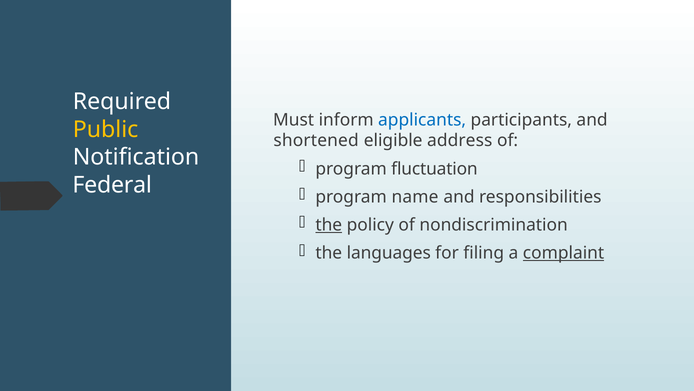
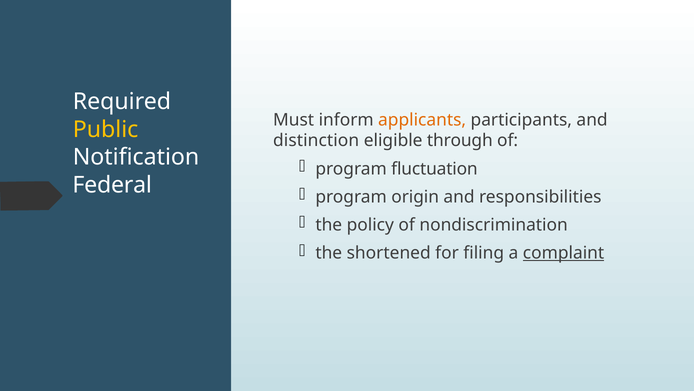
applicants colour: blue -> orange (422, 120)
shortened: shortened -> distinction (316, 141)
address: address -> through (460, 141)
name: name -> origin (415, 197)
the underline: present -> none (329, 225)
languages: languages -> shortened (389, 253)
